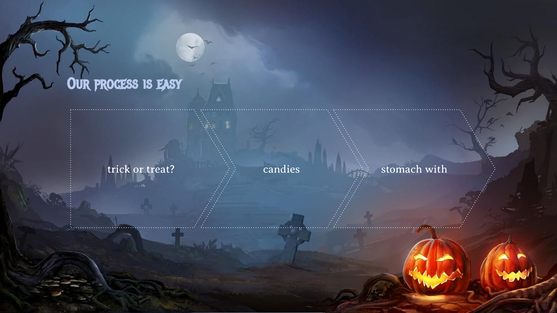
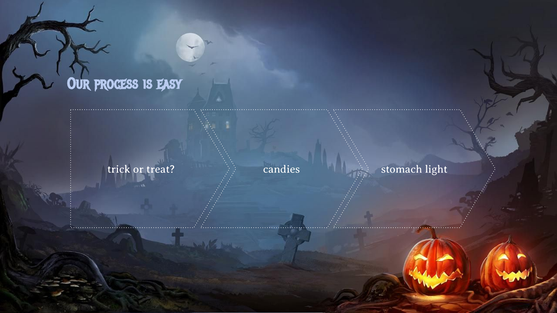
with: with -> light (436, 170)
